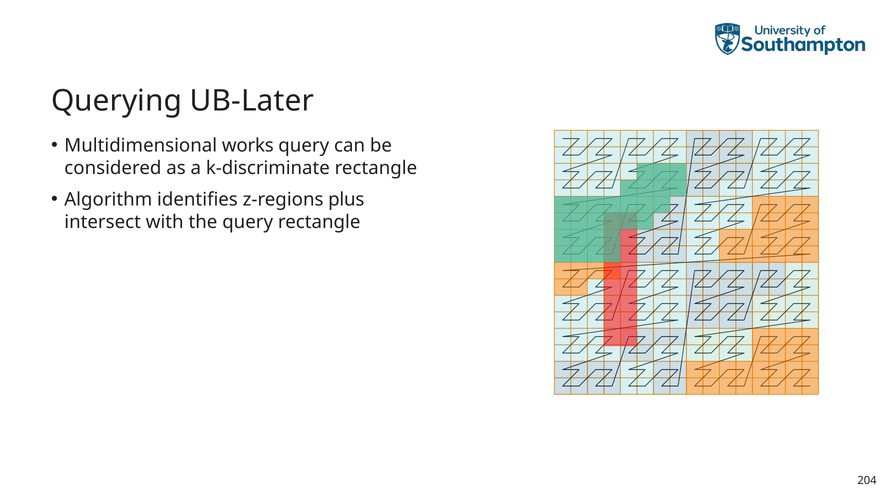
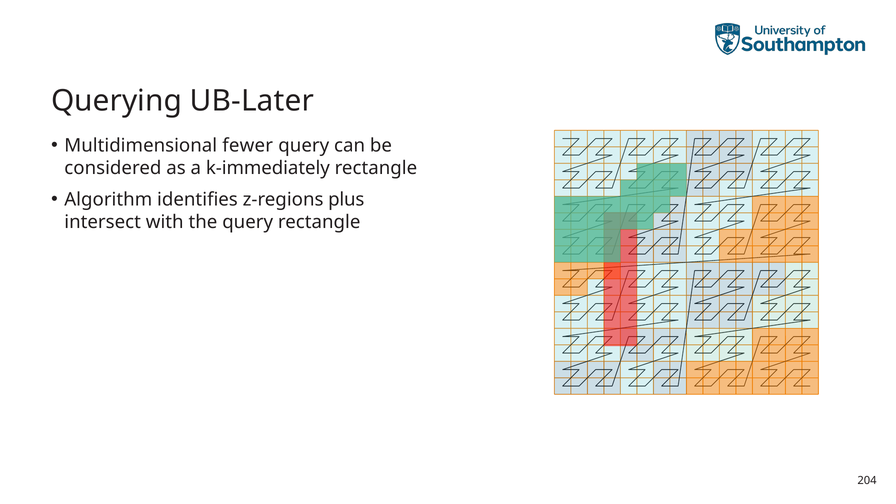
works: works -> fewer (248, 145)
k-discriminate: k-discriminate -> k-immediately (268, 168)
